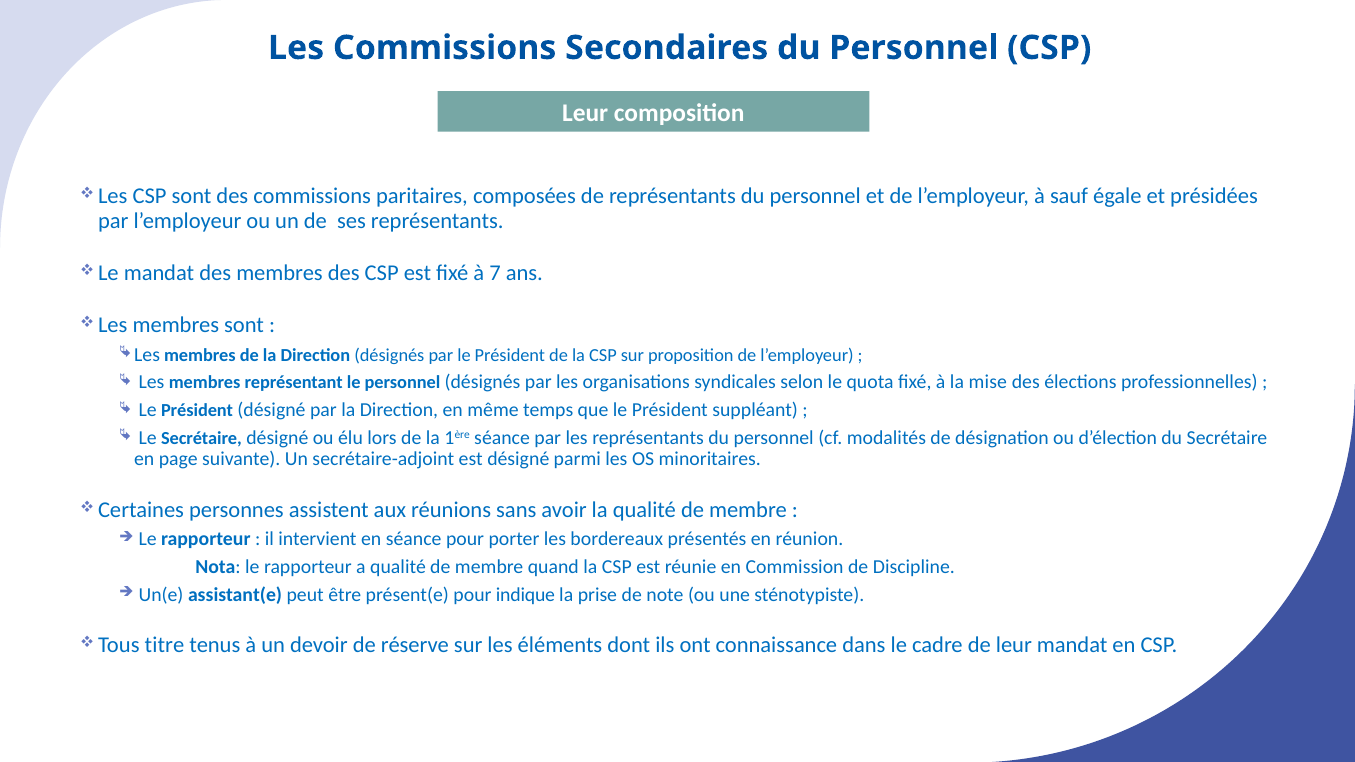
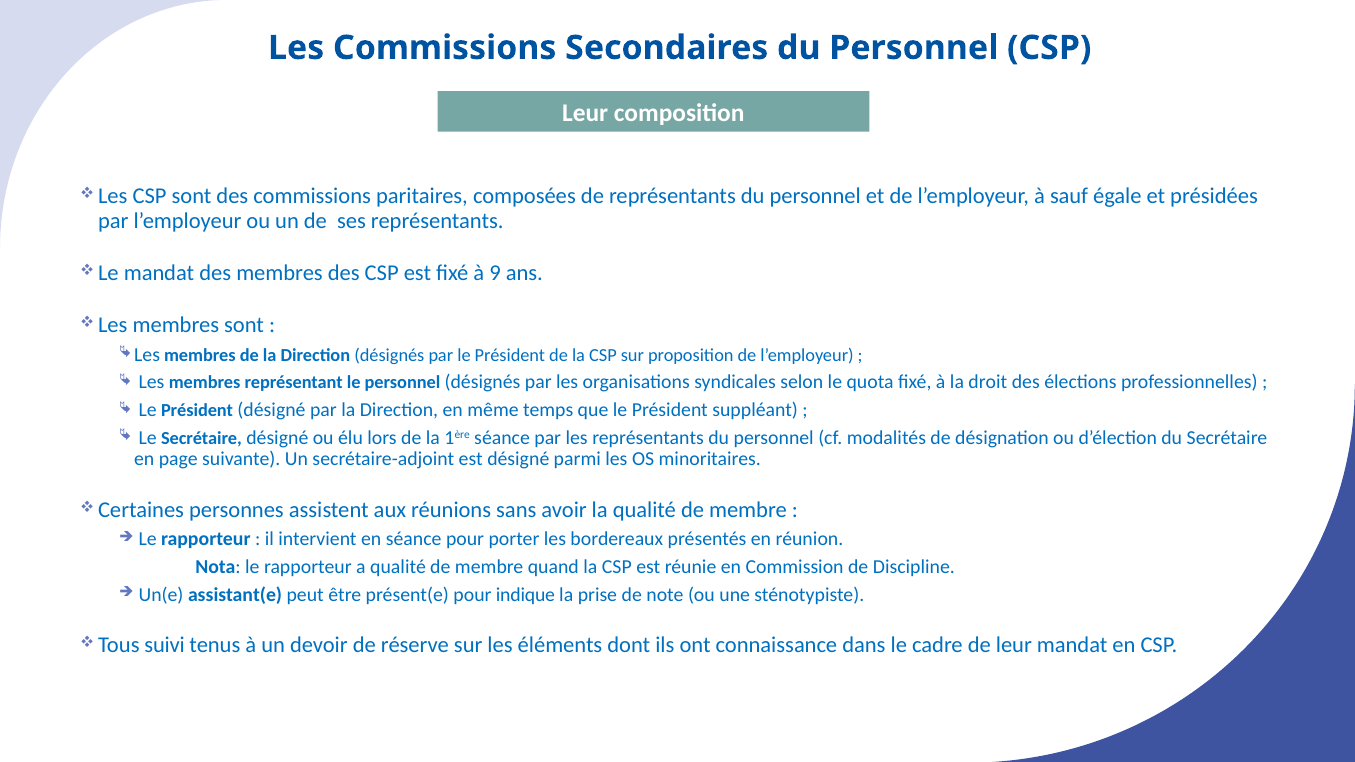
7: 7 -> 9 (495, 273)
mise: mise -> droit (988, 382)
titre: titre -> suivi (165, 645)
